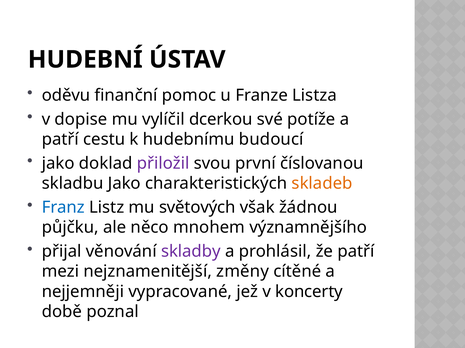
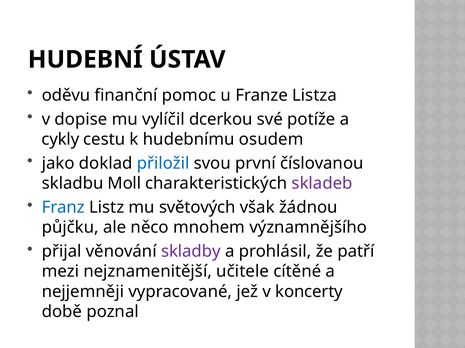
patří: patří -> cykly (60, 140)
budoucí: budoucí -> osudem (271, 140)
přiložil colour: purple -> blue (163, 164)
skladbu Jako: Jako -> Moll (124, 184)
skladeb colour: orange -> purple (322, 184)
změny: změny -> učitele (243, 272)
